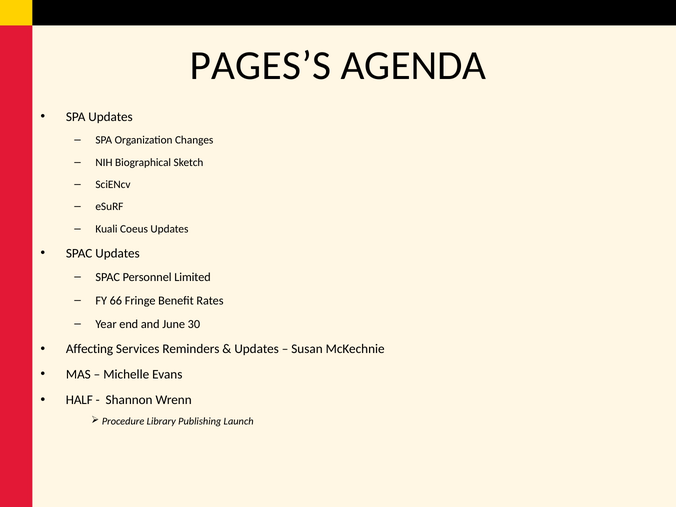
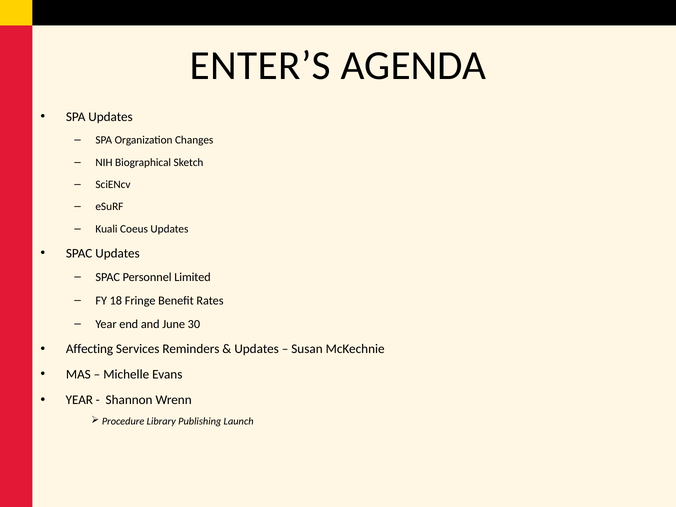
PAGES’S: PAGES’S -> ENTER’S (260, 65)
66: 66 -> 18 (116, 301)
HALF: HALF -> YEAR (79, 400)
